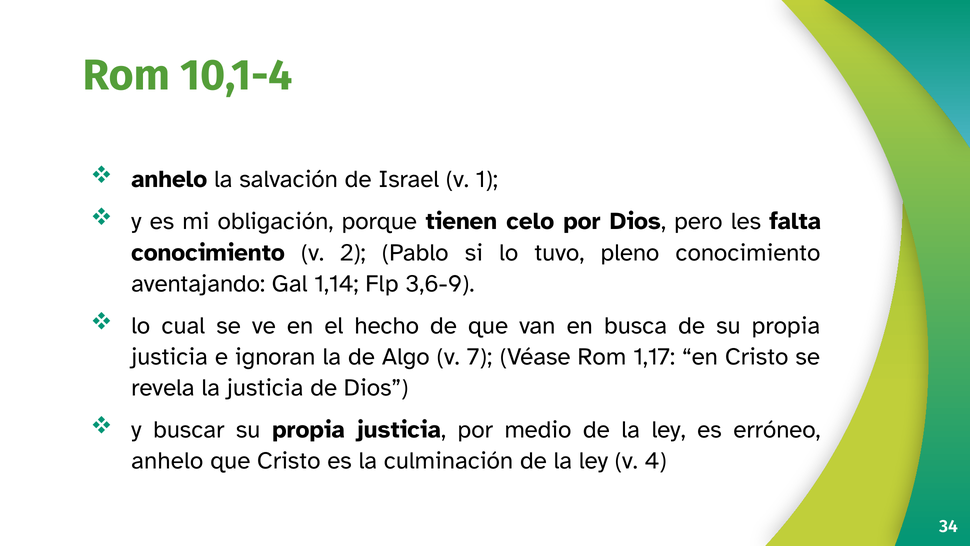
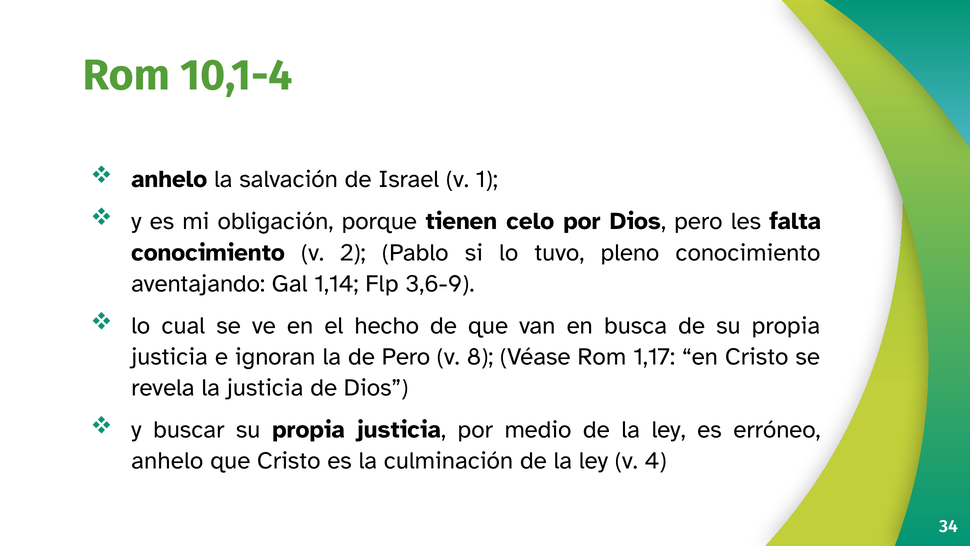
de Algo: Algo -> Pero (406, 356)
7: 7 -> 8 (480, 356)
